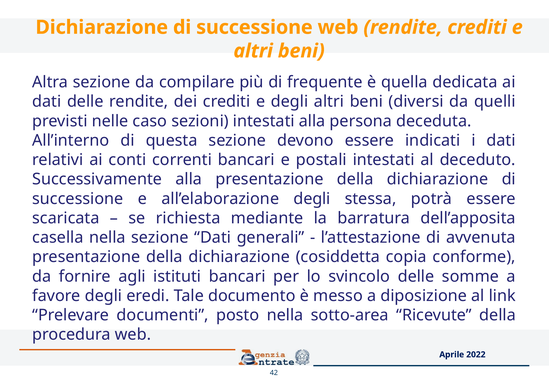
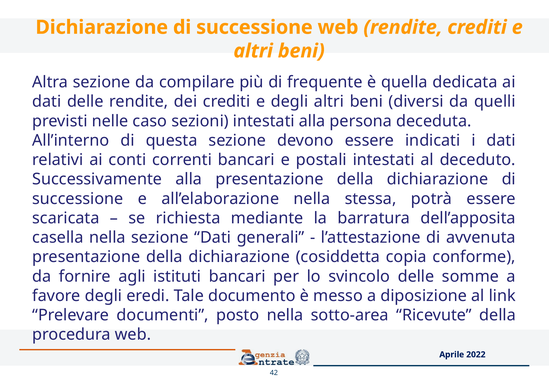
all’elaborazione degli: degli -> nella (312, 199)
